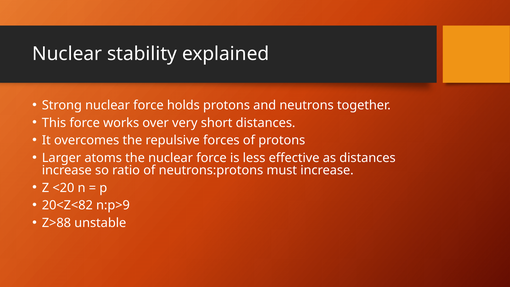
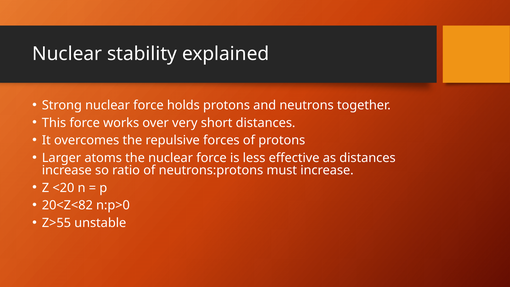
n:p>9: n:p>9 -> n:p>0 (113, 205)
Z>88: Z>88 -> Z>55 (56, 223)
